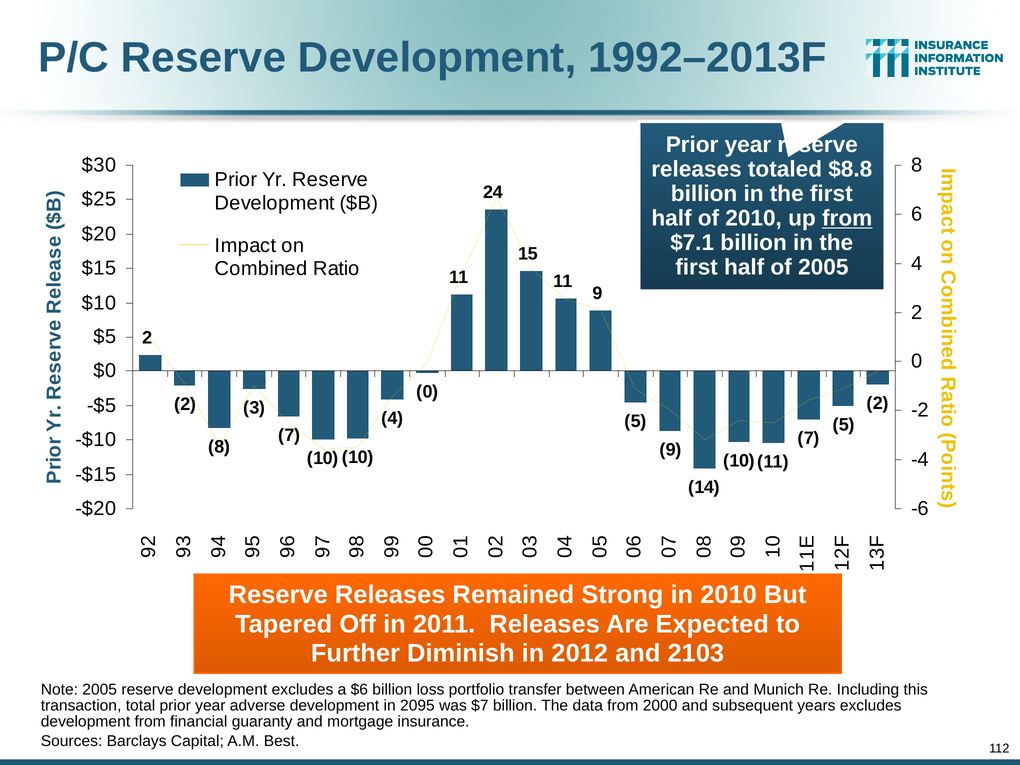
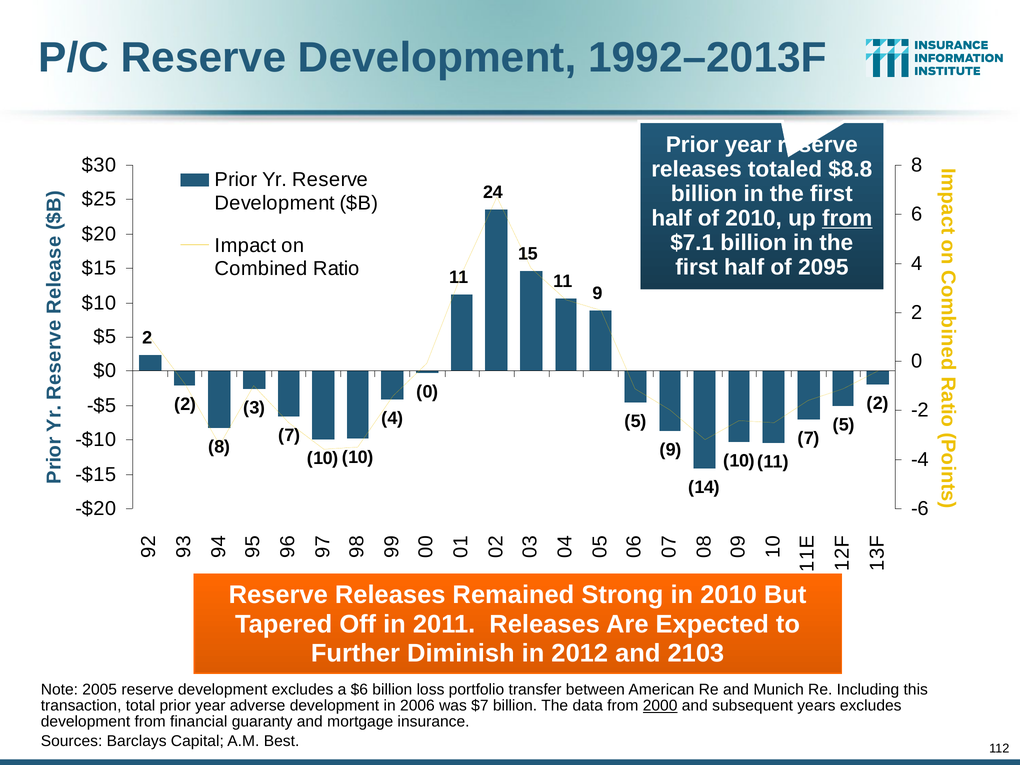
of 2005: 2005 -> 2095 (823, 267)
2095: 2095 -> 2006 (417, 706)
2000 underline: none -> present (660, 706)
